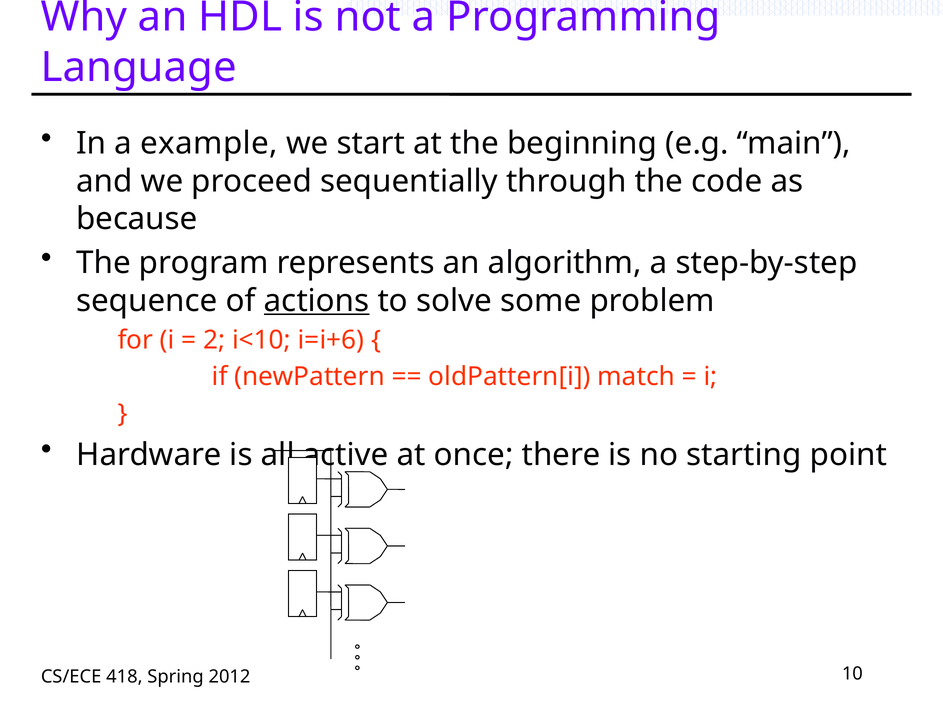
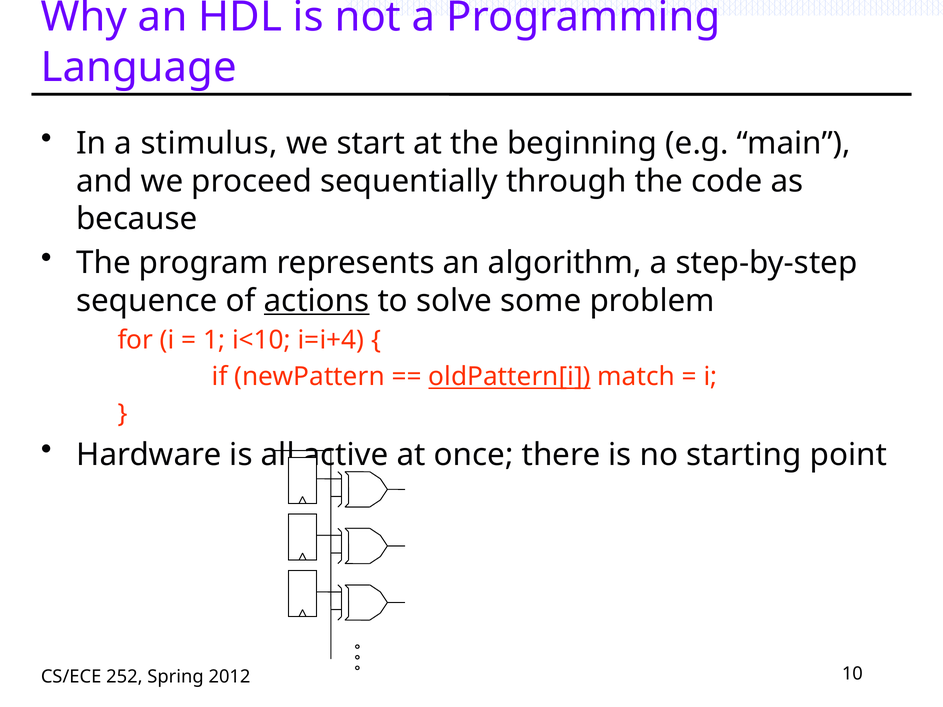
example: example -> stimulus (209, 144)
2: 2 -> 1 (214, 340)
i=i+6: i=i+6 -> i=i+4 (331, 340)
oldPattern[i underline: none -> present (509, 377)
418: 418 -> 252 (124, 677)
